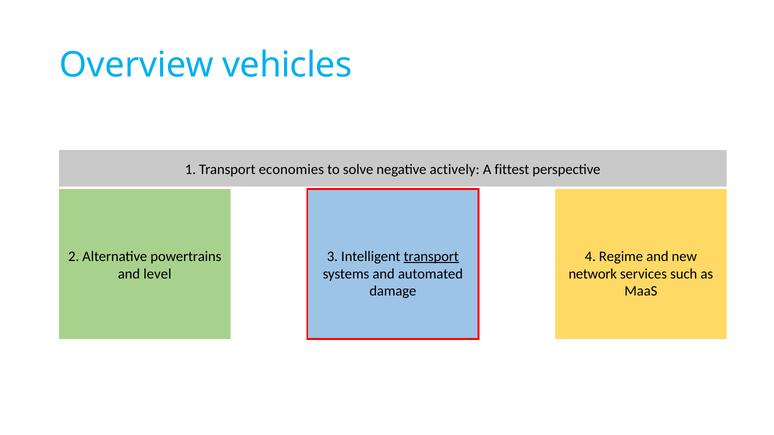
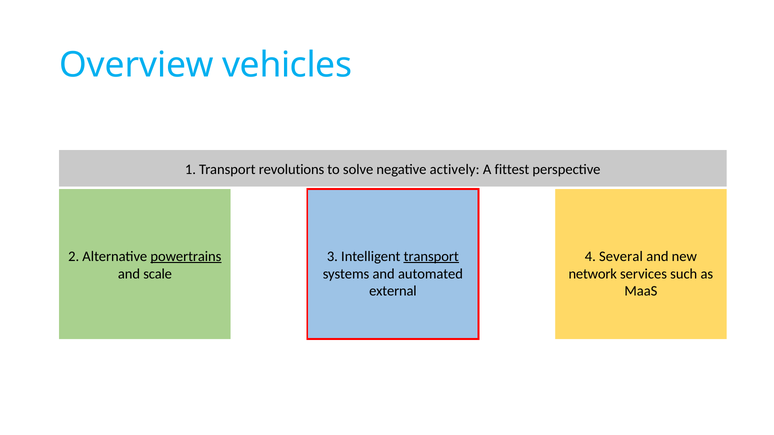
economies: economies -> revolutions (291, 169)
powertrains underline: none -> present (186, 257)
Regime: Regime -> Several (621, 257)
level: level -> scale (158, 274)
damage: damage -> external (393, 291)
